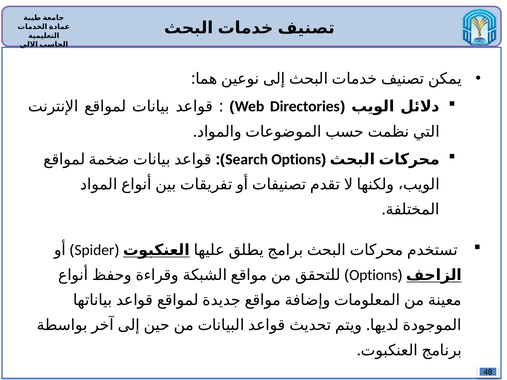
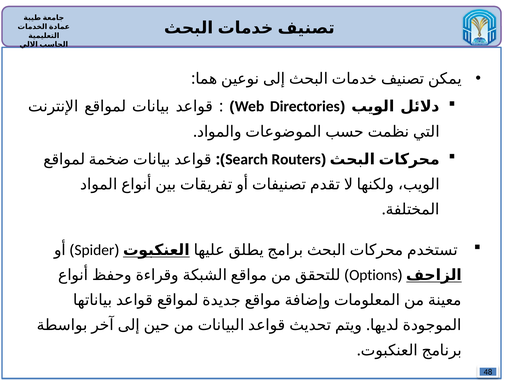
Search Options: Options -> Routers (296, 160)
